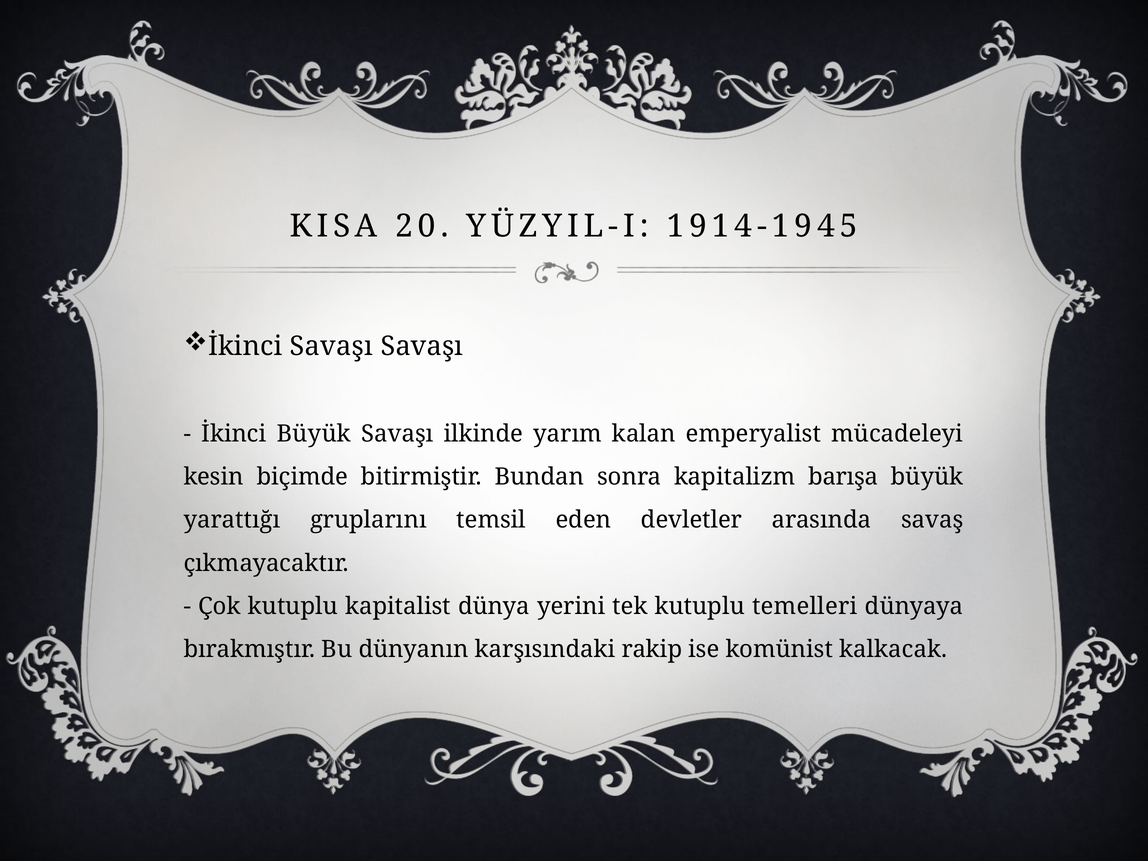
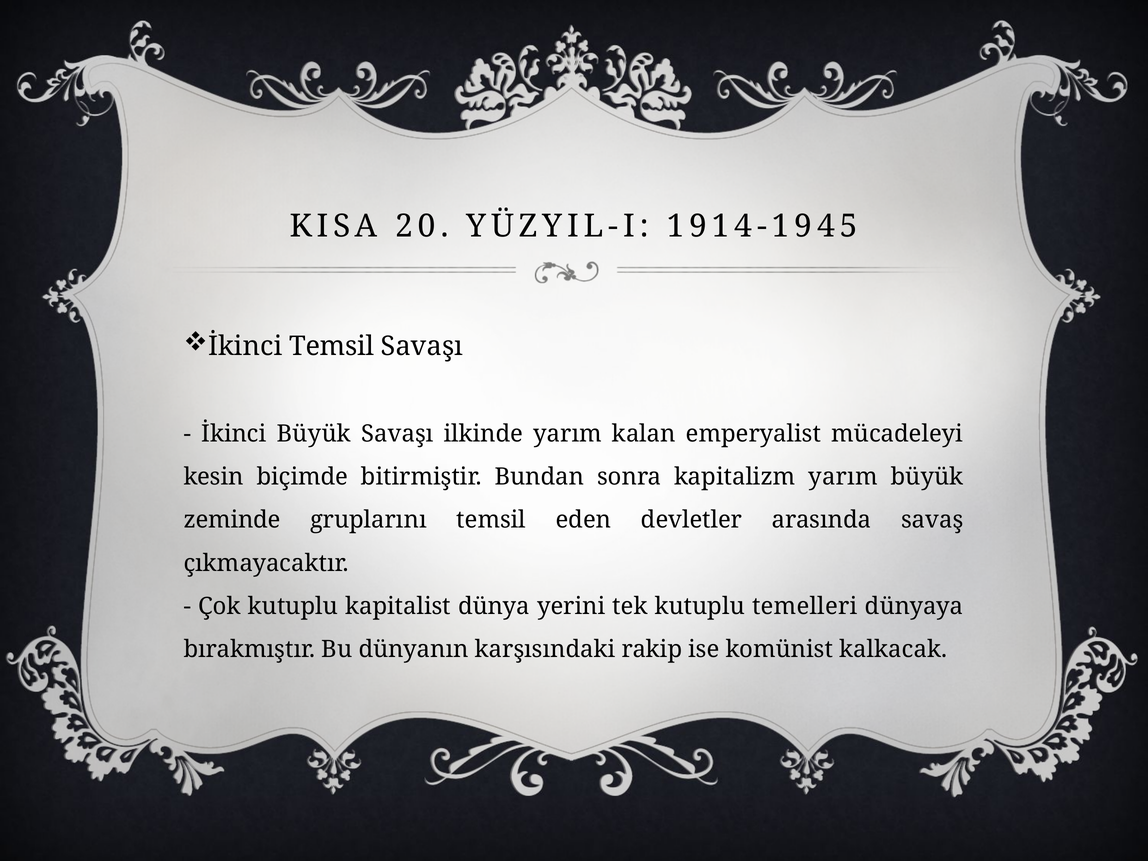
İkinci Savaşı: Savaşı -> Temsil (332, 346)
kapitalizm barışa: barışa -> yarım (843, 477)
yarattığı: yarattığı -> zeminde (232, 520)
